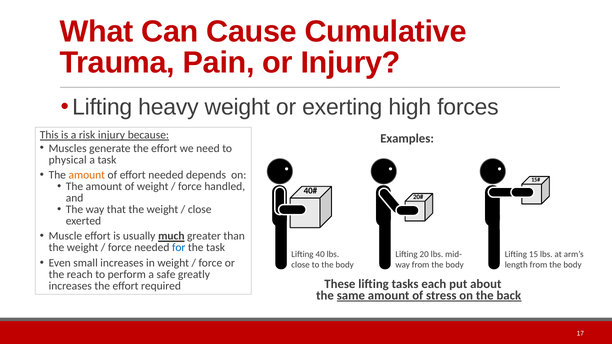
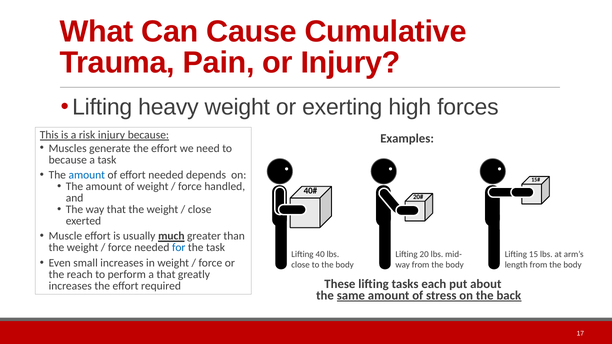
physical: physical -> because (68, 160)
amount colour: orange -> blue (87, 175)
a safe: safe -> that (166, 275)
